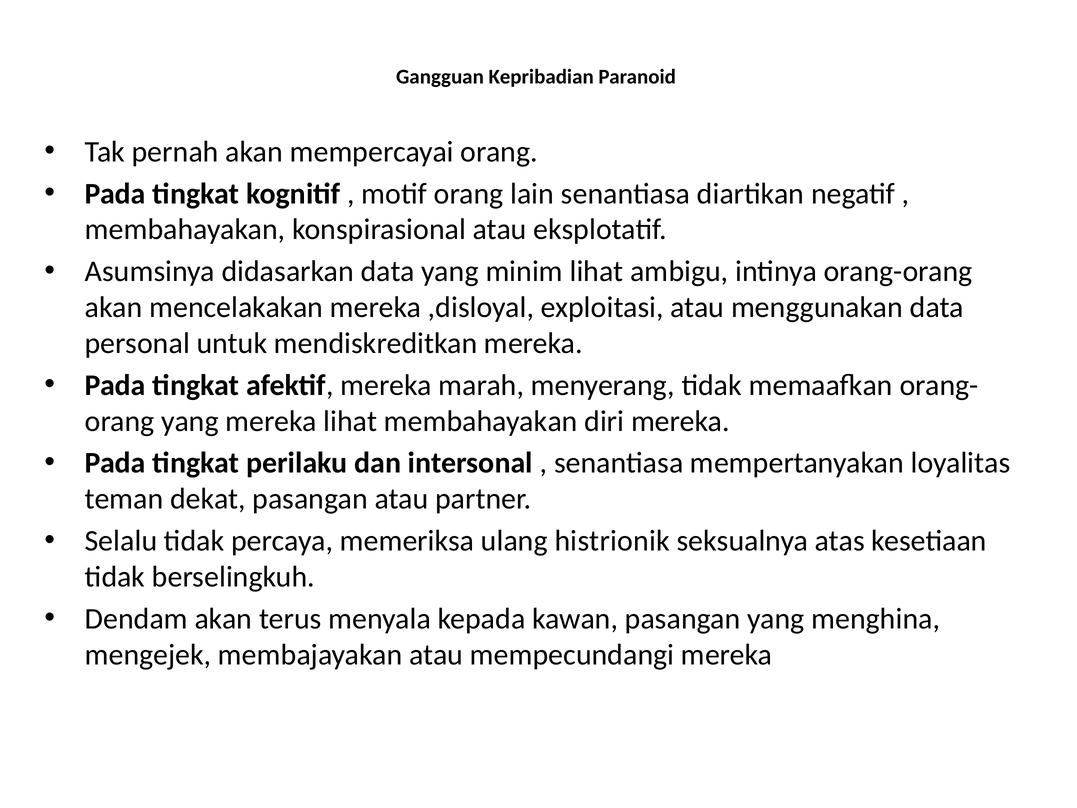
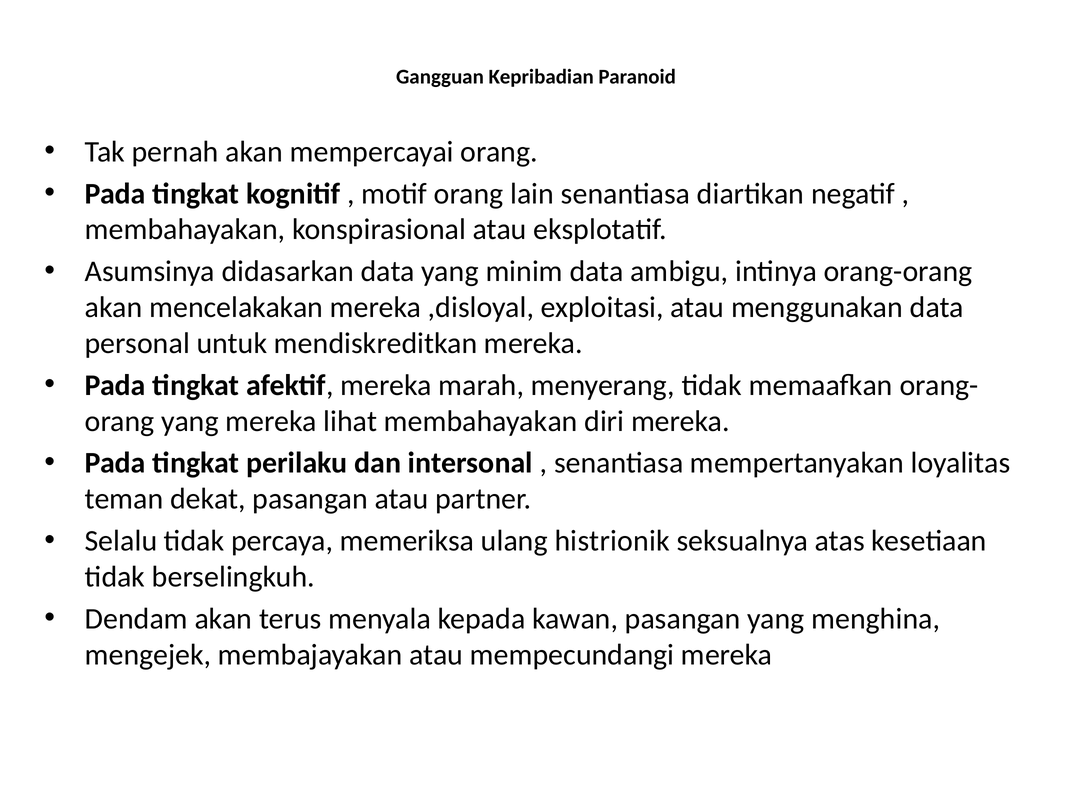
minim lihat: lihat -> data (597, 271)
